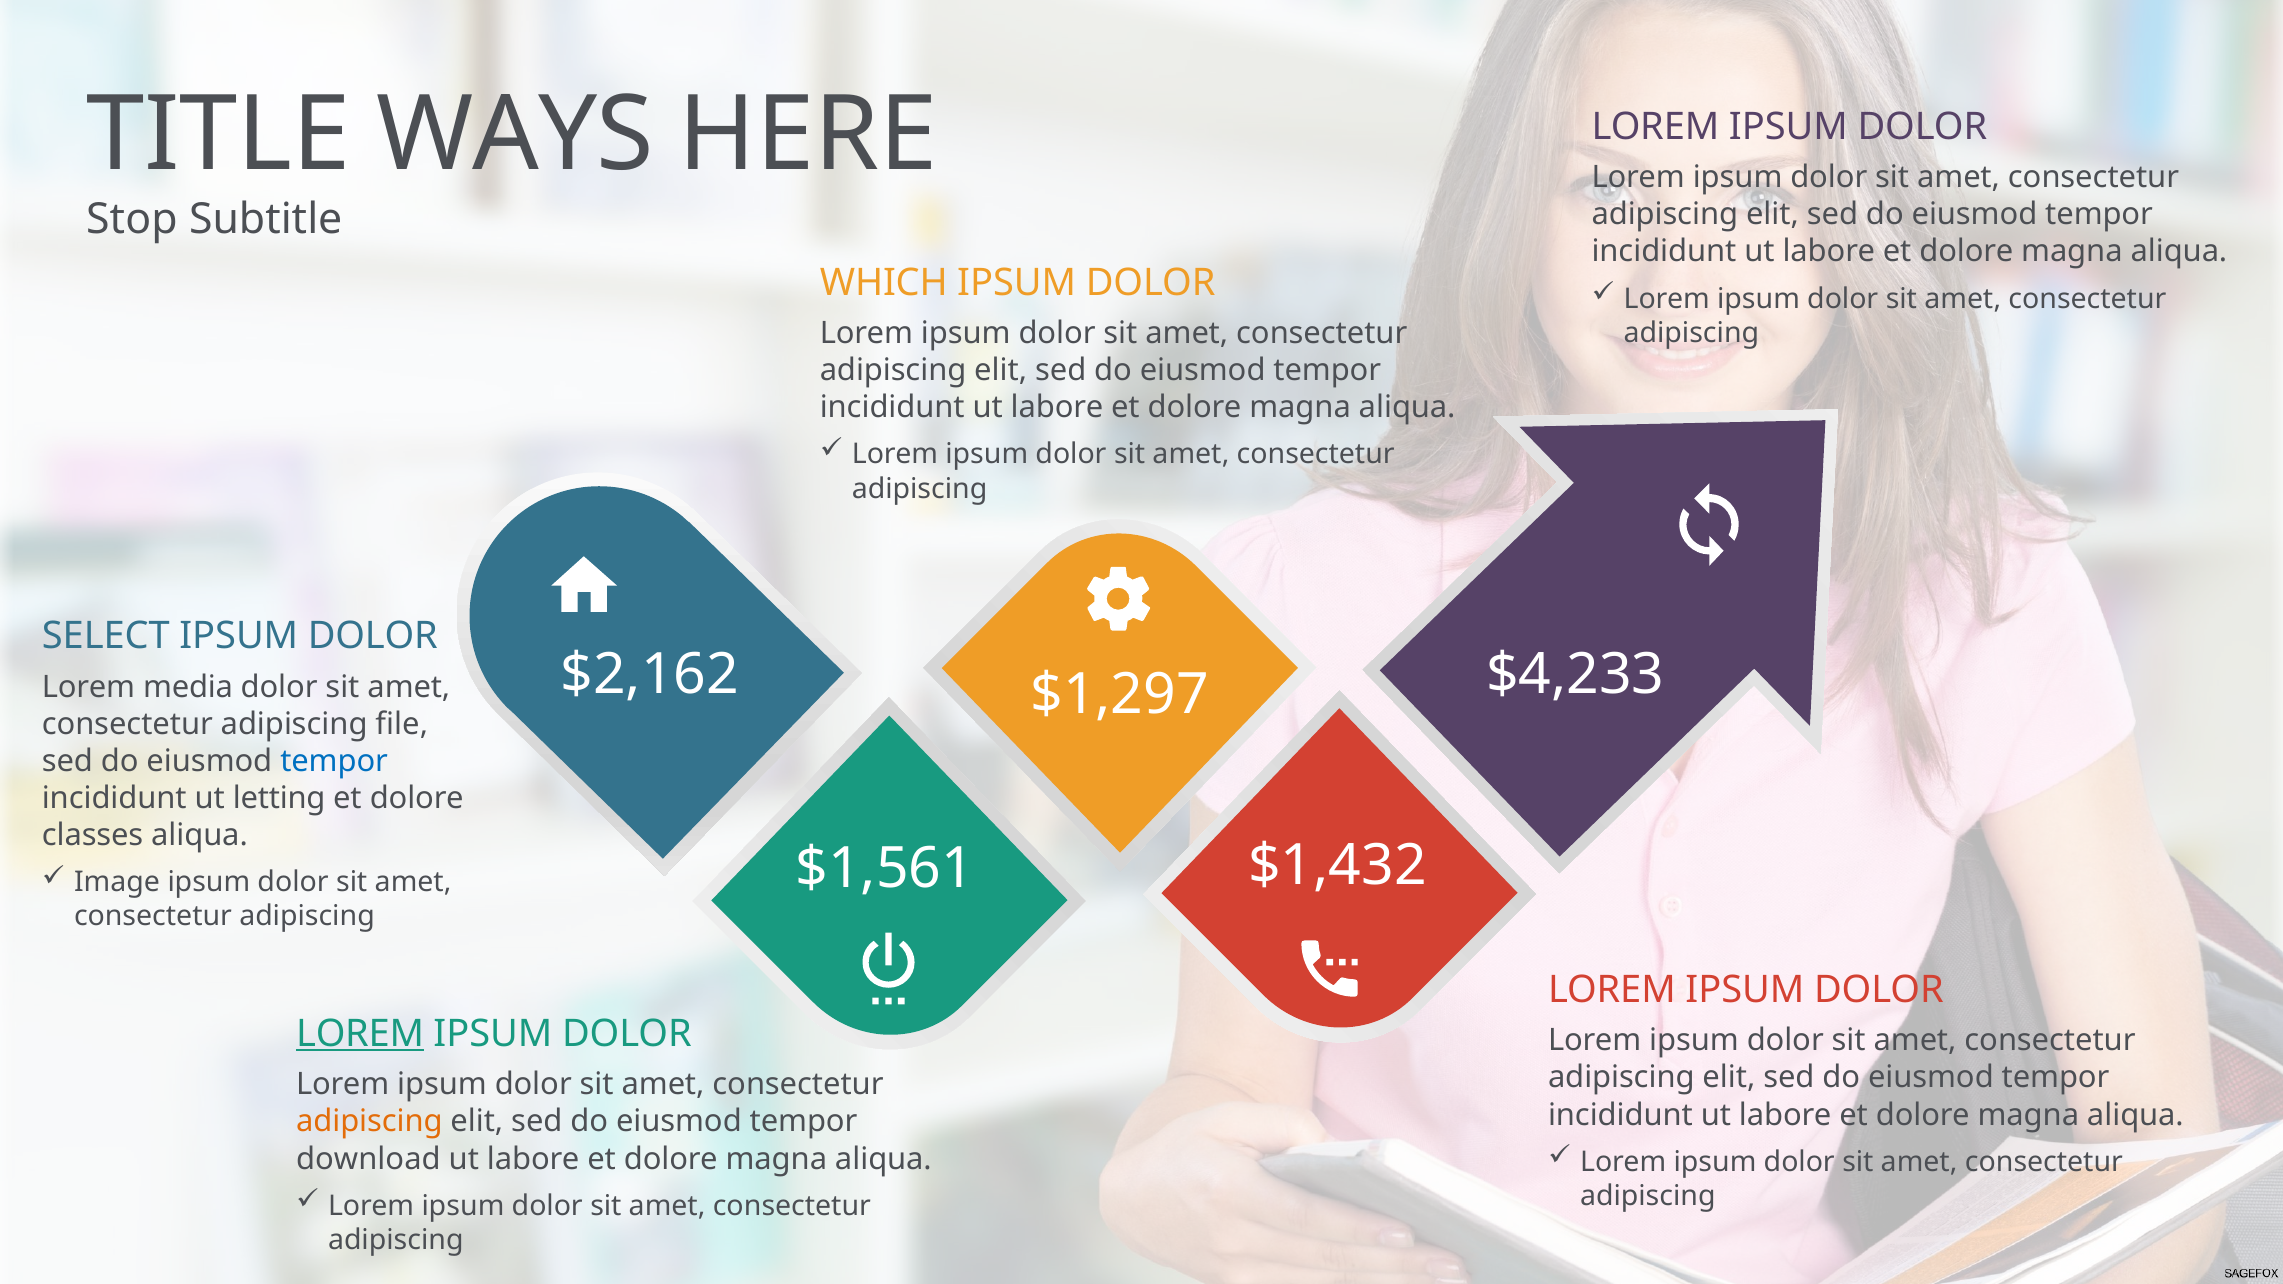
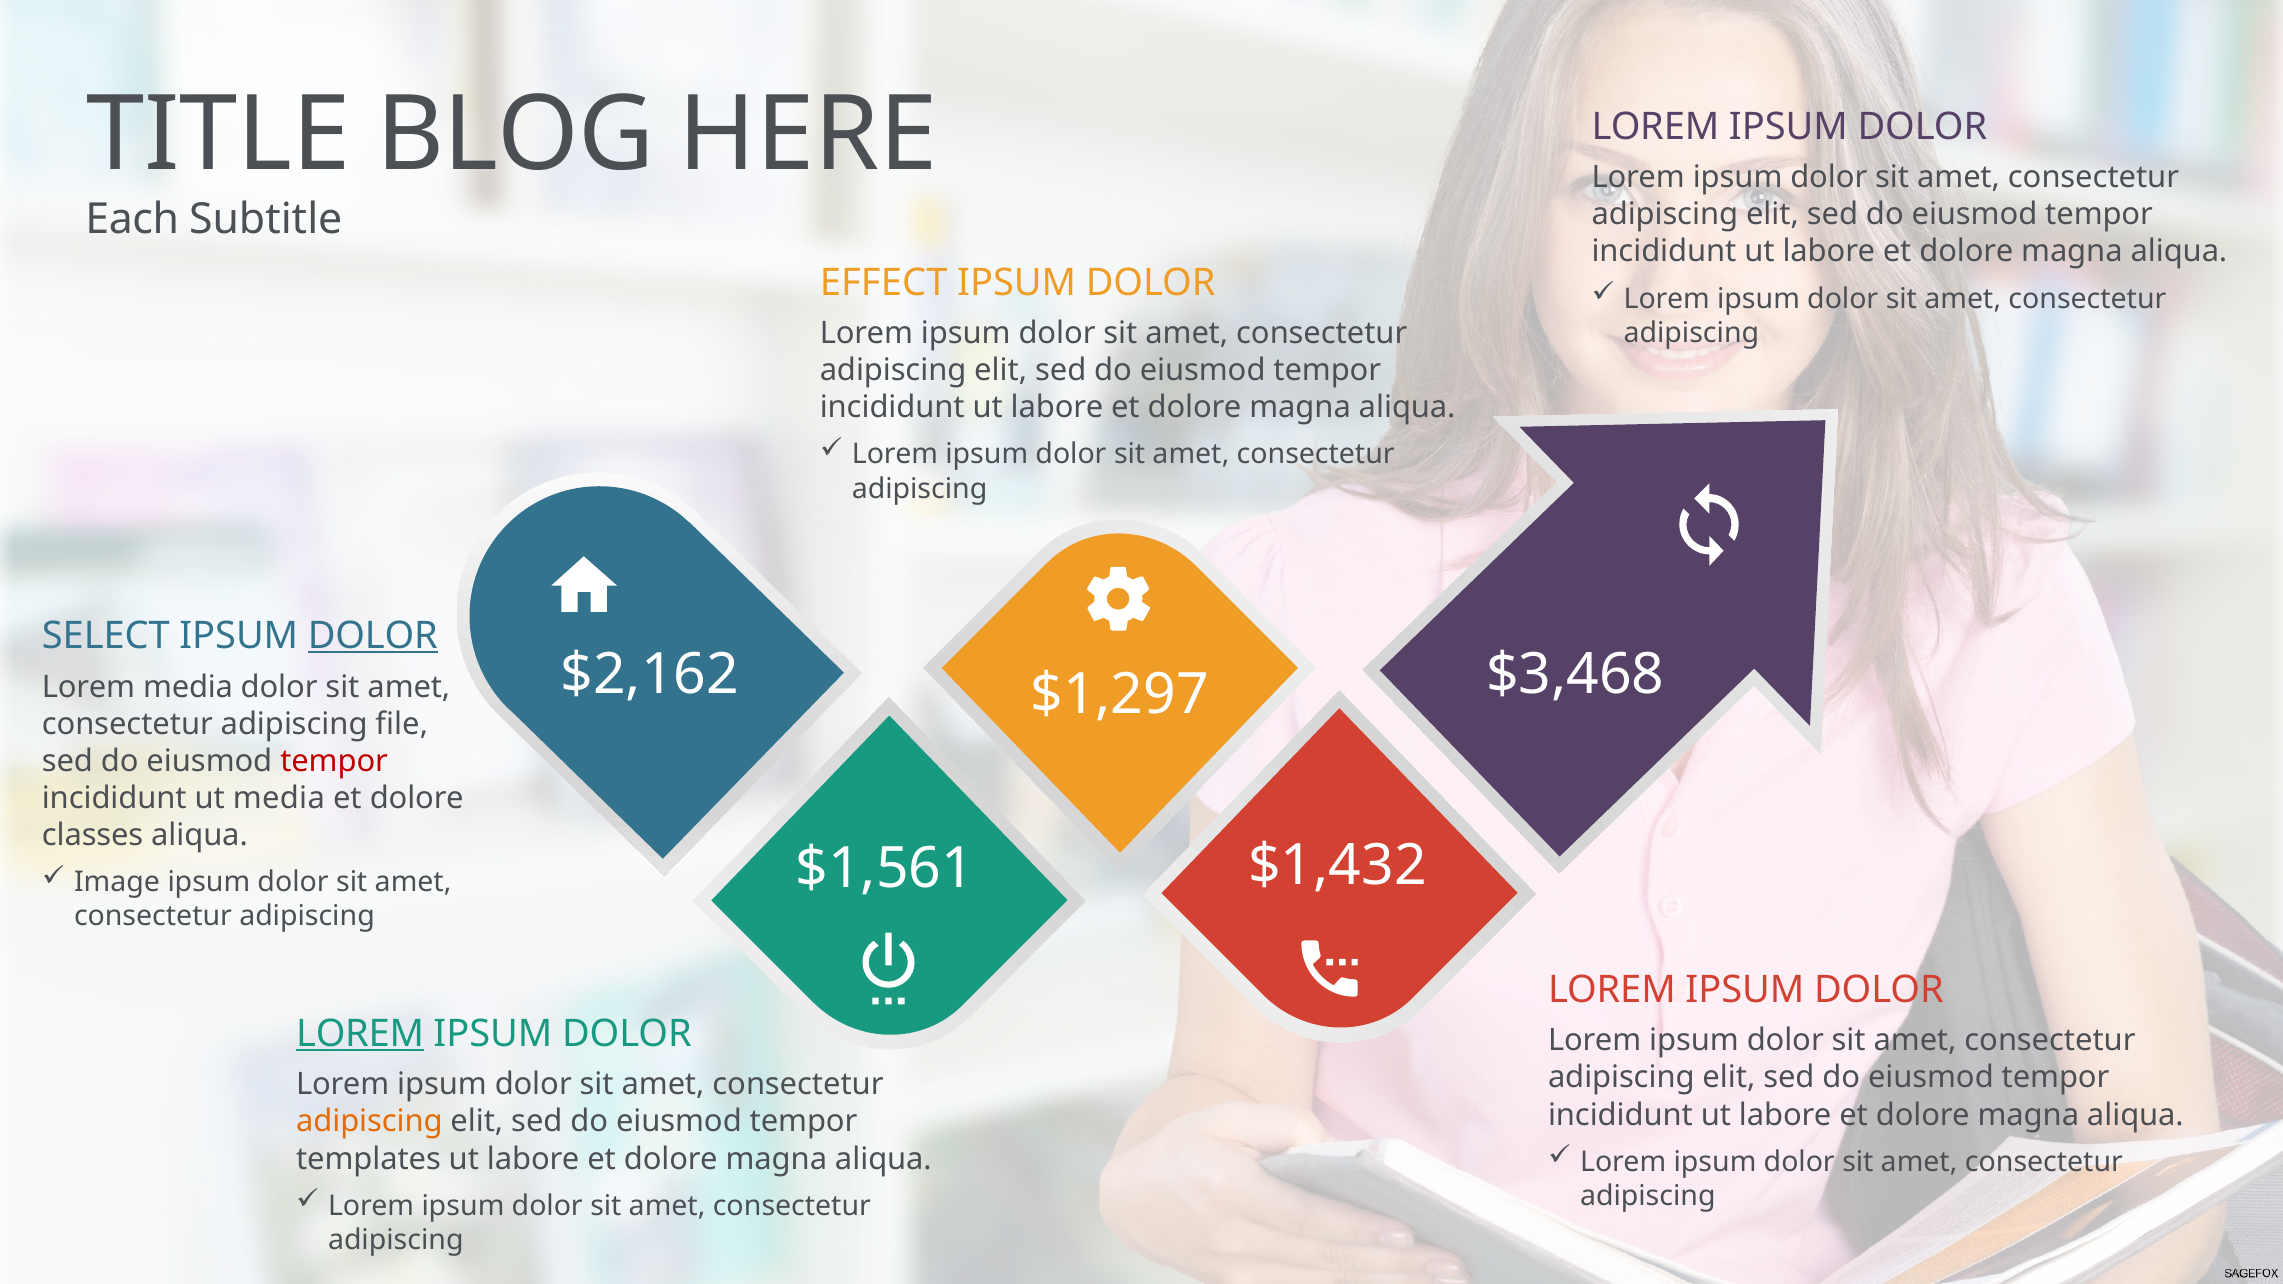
WAYS: WAYS -> BLOG (515, 135)
Stop: Stop -> Each (132, 220)
WHICH: WHICH -> EFFECT (884, 283)
DOLOR underline: none -> present (373, 636)
$4,233: $4,233 -> $3,468 (1575, 675)
tempor colour: blue -> red (334, 761)
ut letting: letting -> media (279, 798)
download: download -> templates (368, 1159)
